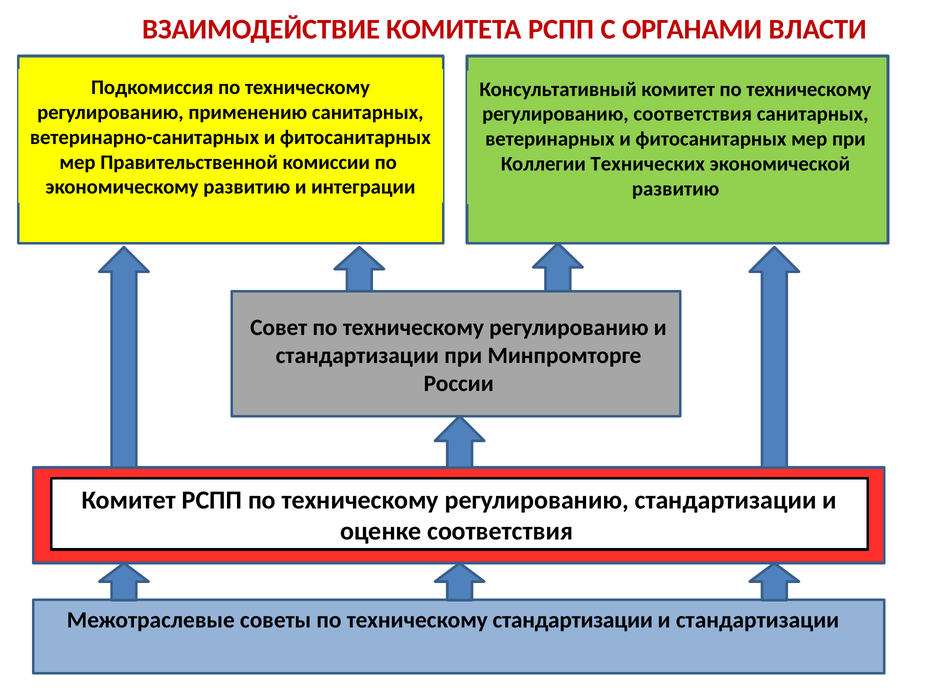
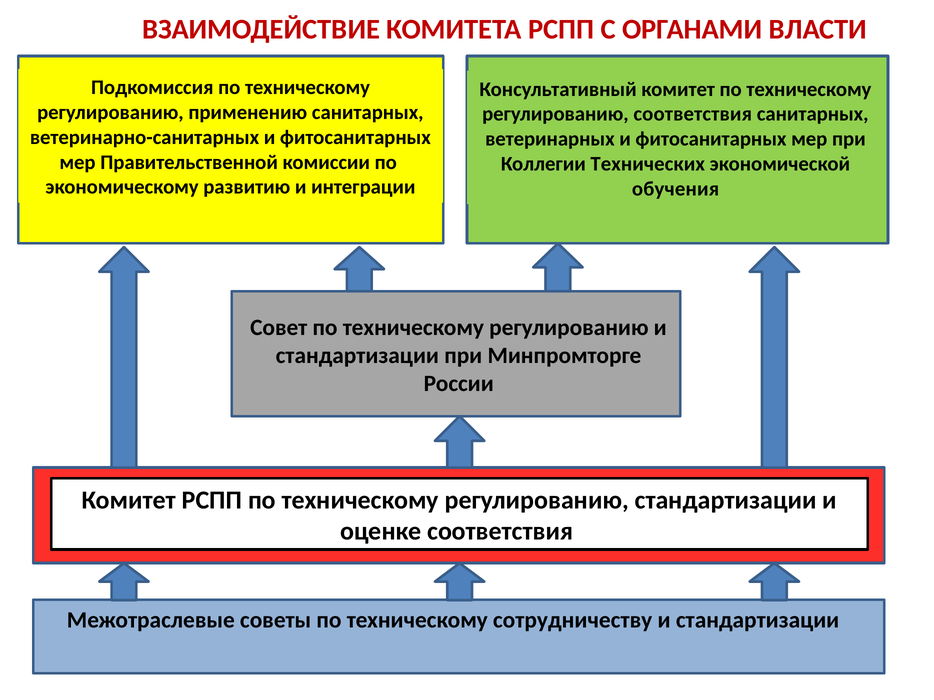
развитию: развитию -> обучения (676, 189)
техническому стандартизации: стандартизации -> сотрудничеству (573, 621)
